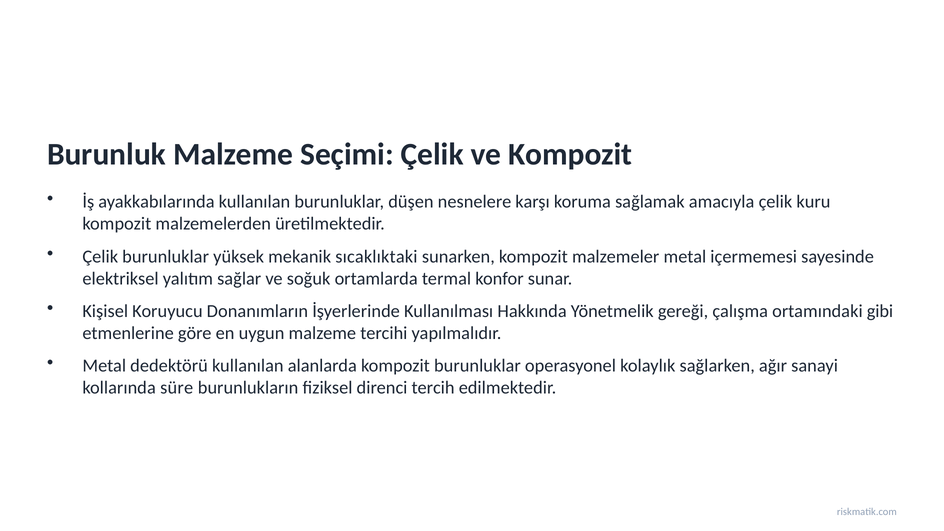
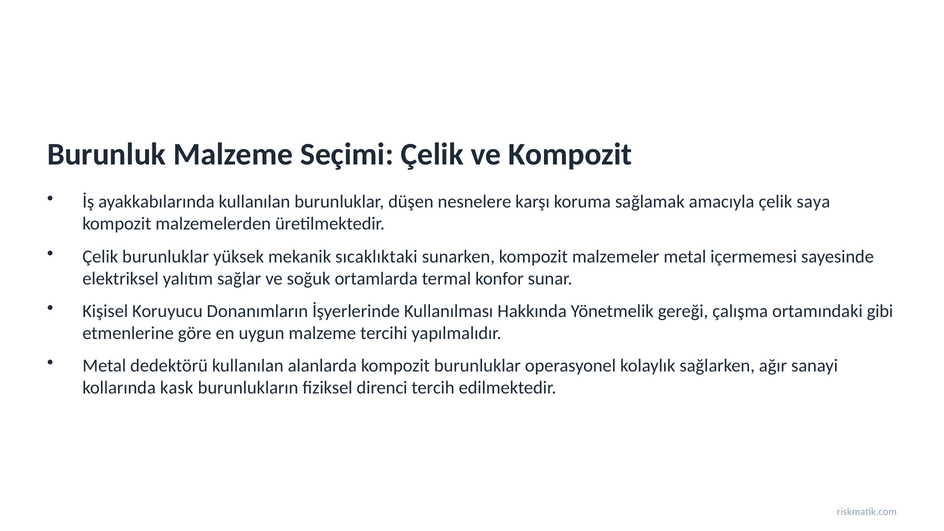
kuru: kuru -> saya (813, 202)
süre: süre -> kask (177, 388)
